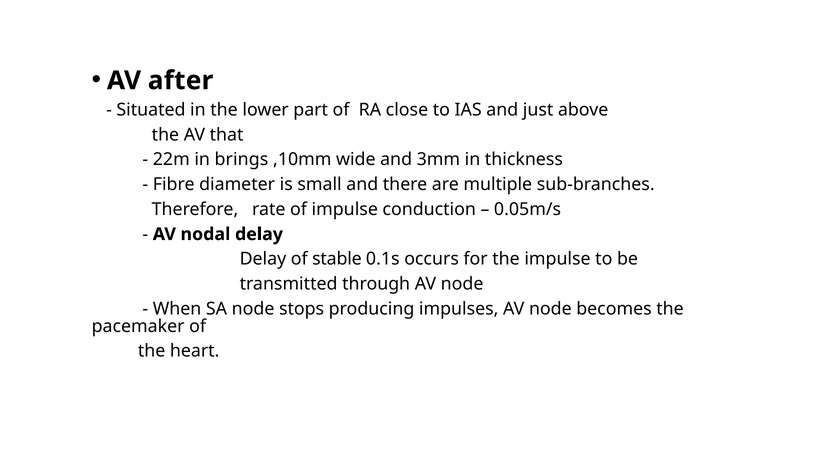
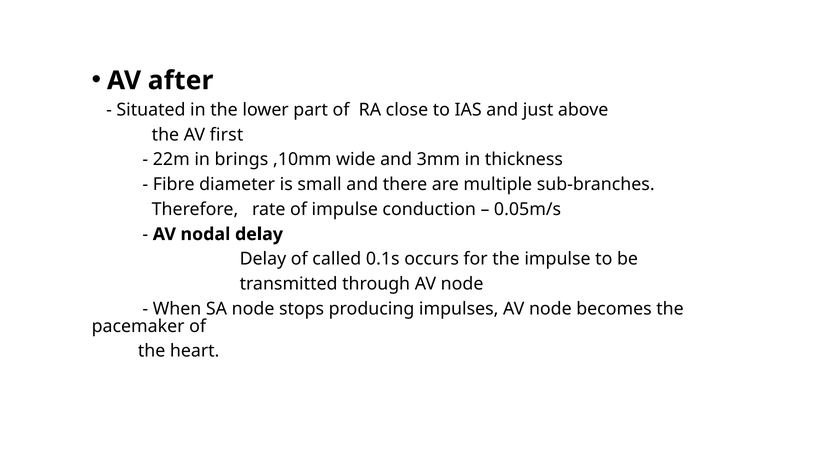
that: that -> first (227, 135)
stable: stable -> called (337, 259)
